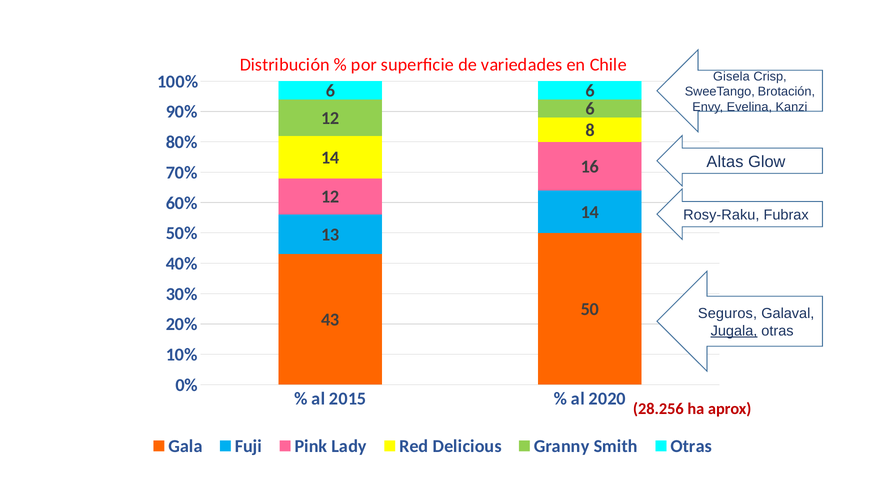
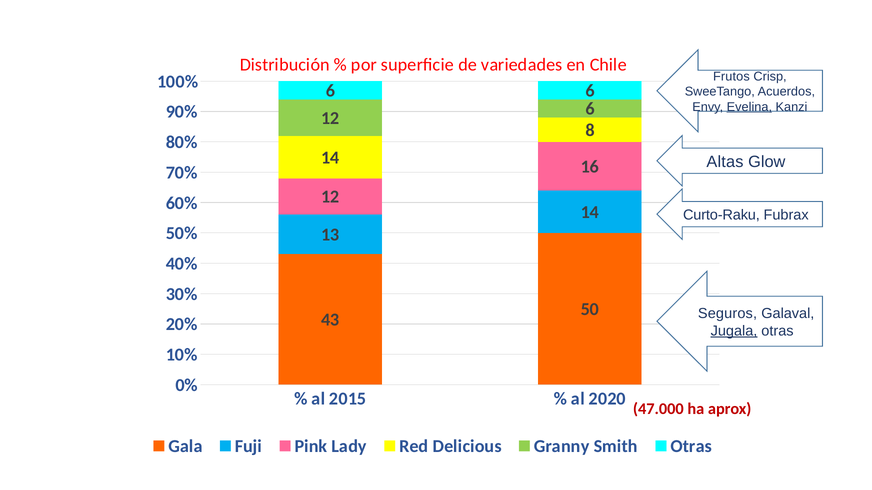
Gisela: Gisela -> Frutos (731, 76)
Brotación: Brotación -> Acuerdos (786, 92)
Evelina underline: none -> present (749, 107)
Rosy-Raku: Rosy-Raku -> Curto-Raku (721, 215)
28.256: 28.256 -> 47.000 (658, 409)
